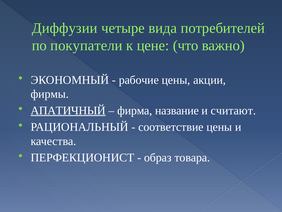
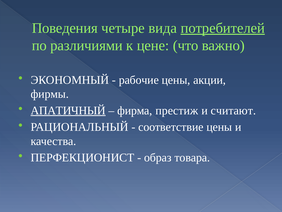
Диффузии: Диффузии -> Поведения (65, 28)
потребителей underline: none -> present (223, 28)
покупатели: покупатели -> различиями (87, 45)
название: название -> престиж (177, 110)
